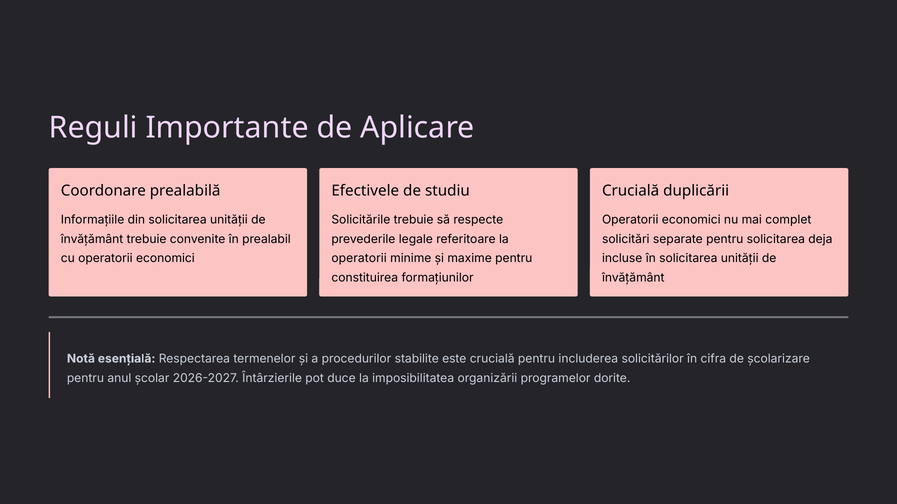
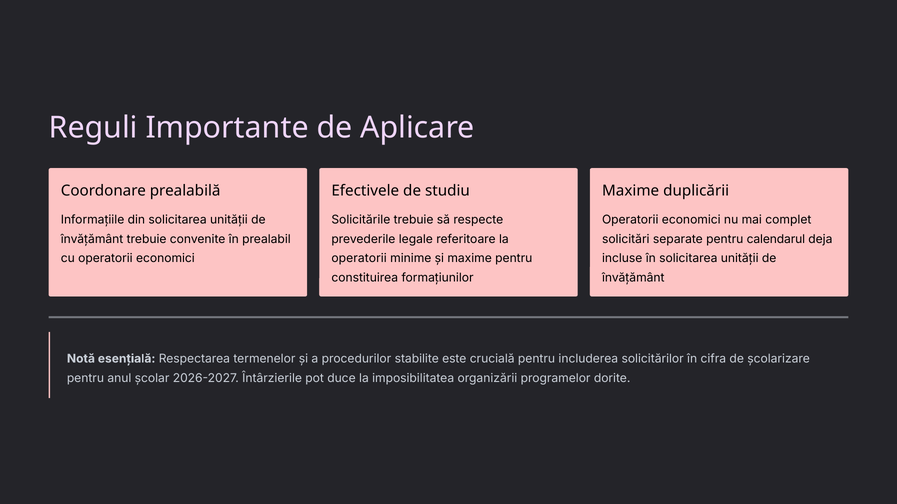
Crucială: Crucială -> Maxime (631, 191)
pentru solicitarea: solicitarea -> calendarul (776, 239)
